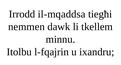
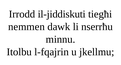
il-mqaddsa: il-mqaddsa -> il-jiddiskuti (62, 14)
tkellem: tkellem -> nserrħu (97, 27)
ixandru: ixandru -> jkellmu (97, 52)
